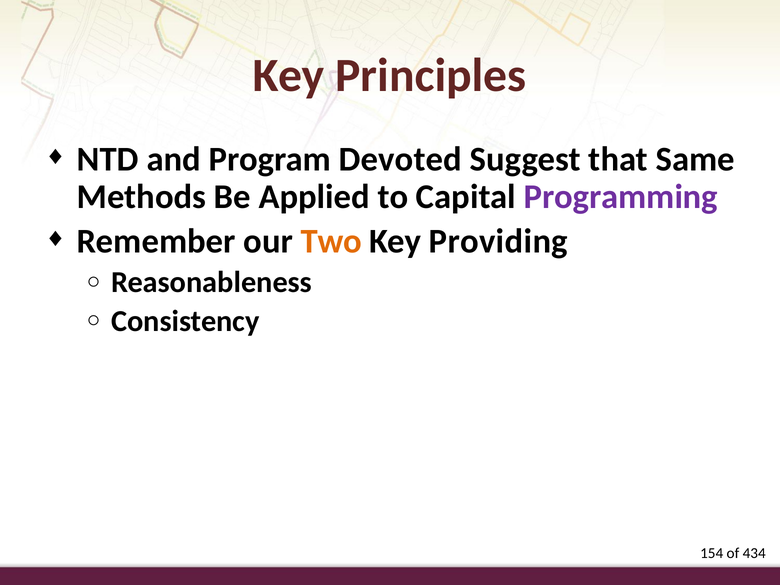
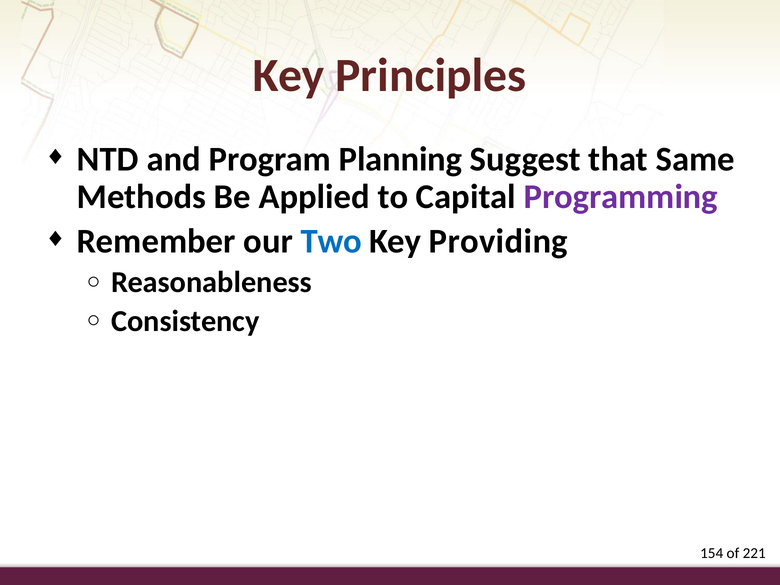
Devoted: Devoted -> Planning (401, 159)
Two colour: orange -> blue (331, 241)
434: 434 -> 221 (754, 553)
